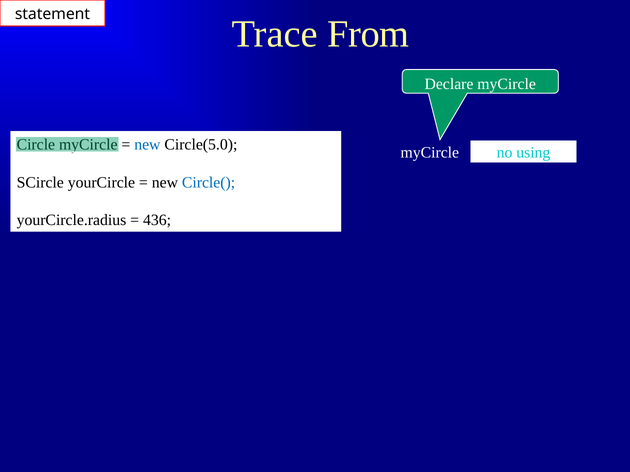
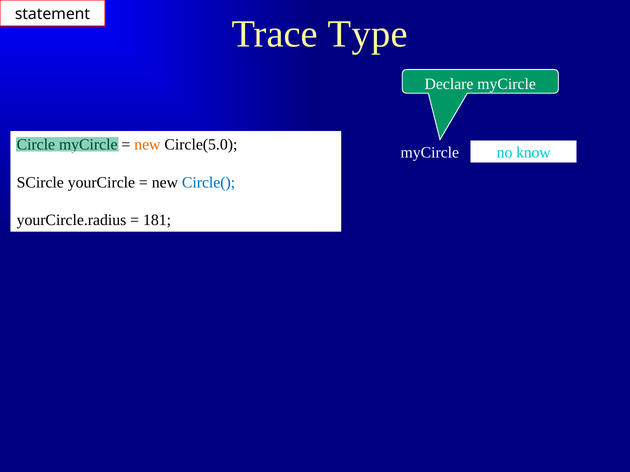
From: From -> Type (368, 34)
new colour: blue -> orange (147, 145)
using: using -> know (533, 153)
436: 436 -> 181 (157, 220)
